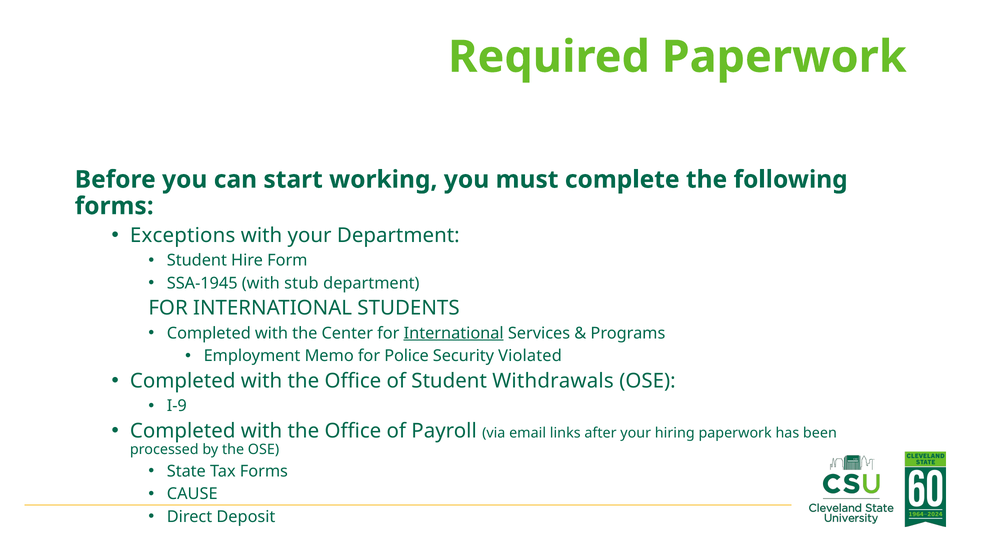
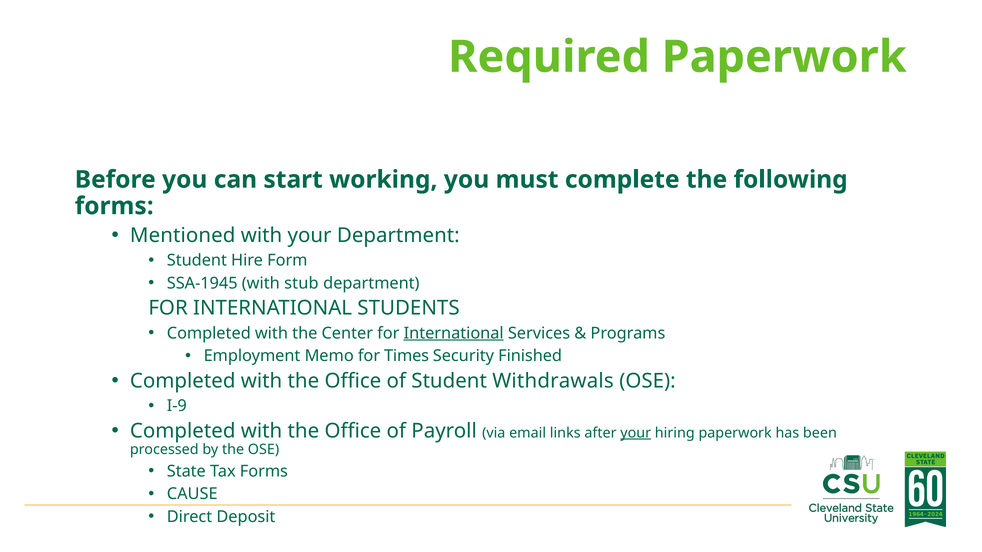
Exceptions: Exceptions -> Mentioned (183, 236)
Police: Police -> Times (407, 356)
Violated: Violated -> Finished (530, 356)
your underline: none -> present (636, 433)
